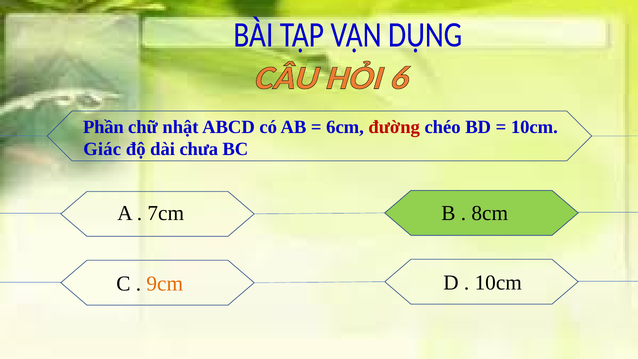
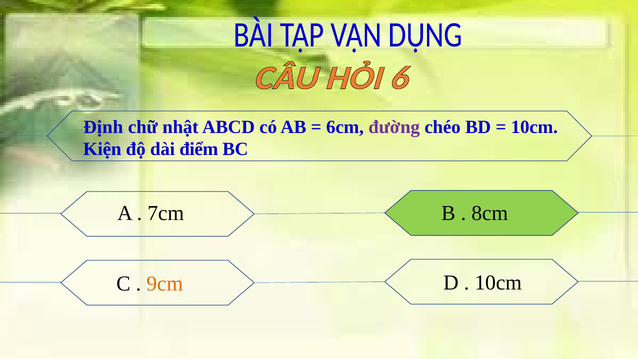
Phần: Phần -> Định (103, 127)
đường colour: red -> purple (394, 127)
Giác: Giác -> Kiện (102, 149)
chưa: chưa -> điểm (199, 149)
